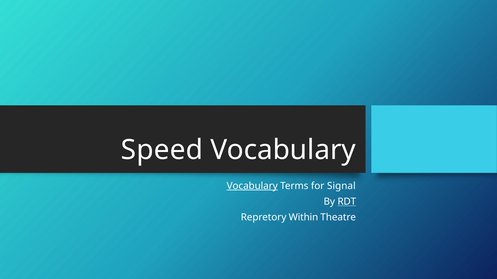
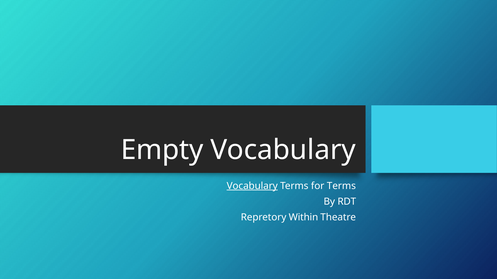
Speed: Speed -> Empty (162, 150)
for Signal: Signal -> Terms (341, 186)
RDT underline: present -> none (347, 202)
